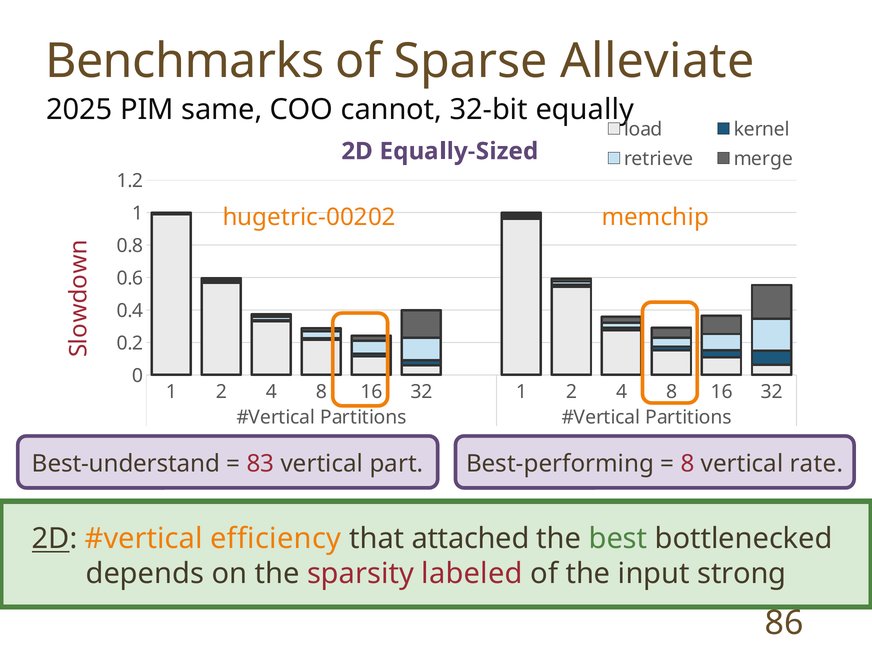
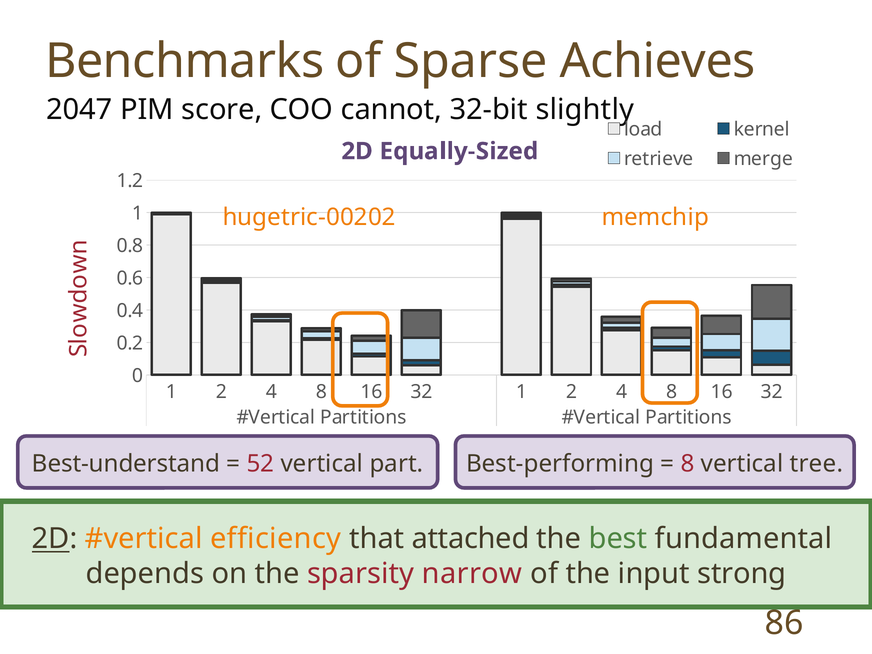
Alleviate: Alleviate -> Achieves (658, 61)
2025: 2025 -> 2047 (79, 109)
same: same -> score (222, 109)
equally: equally -> slightly (585, 109)
83: 83 -> 52 (260, 464)
rate: rate -> tree (816, 464)
bottlenecked: bottlenecked -> fundamental (744, 539)
labeled: labeled -> narrow (472, 574)
